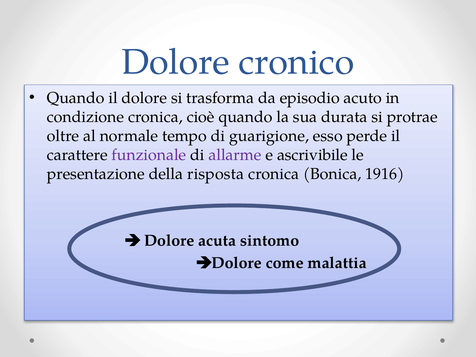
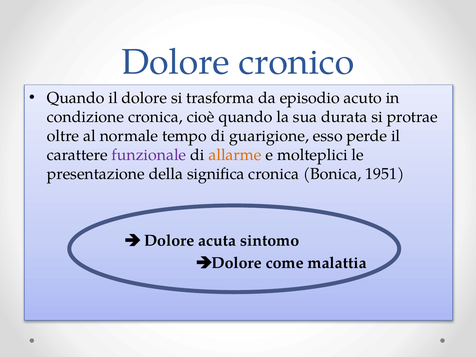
allarme colour: purple -> orange (235, 155)
ascrivibile: ascrivibile -> molteplici (312, 155)
risposta: risposta -> significa (216, 174)
1916: 1916 -> 1951 (385, 174)
